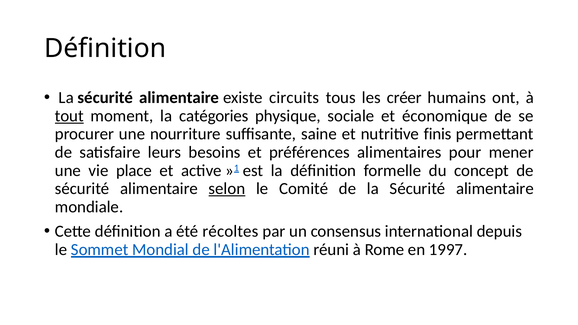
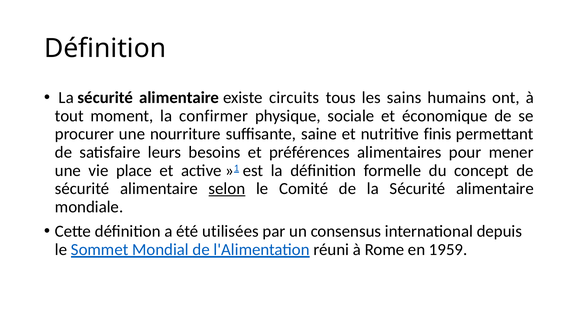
créer: créer -> sains (404, 98)
tout underline: present -> none (69, 116)
catégories: catégories -> confirmer (214, 116)
récoltes: récoltes -> utilisées (230, 231)
1997: 1997 -> 1959 (448, 250)
